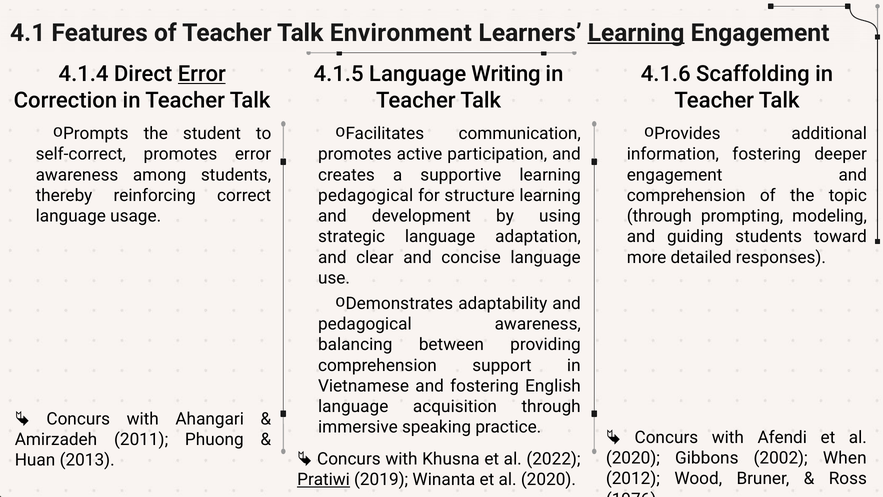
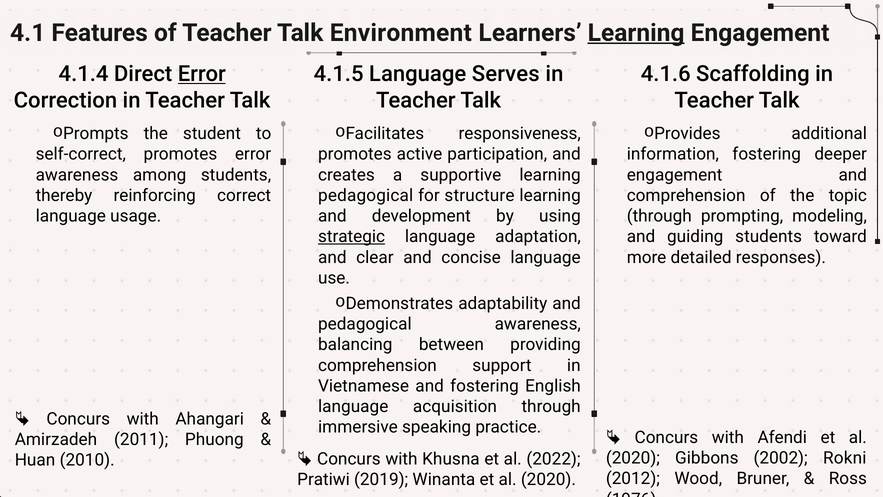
Writing: Writing -> Serves (506, 74)
communication: communication -> responsiveness (520, 134)
strategic underline: none -> present (352, 237)
When: When -> Rokni (845, 458)
2013: 2013 -> 2010 (87, 460)
Pratiwi underline: present -> none (324, 480)
